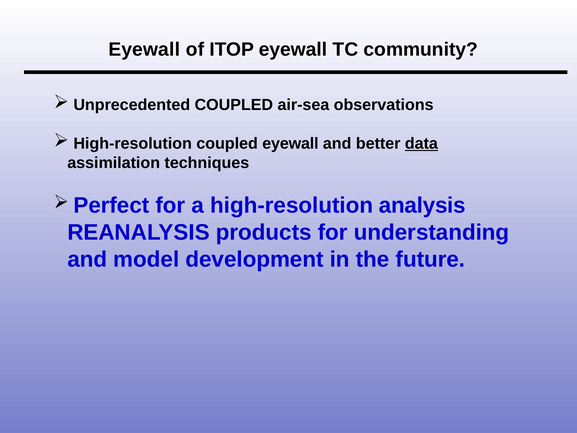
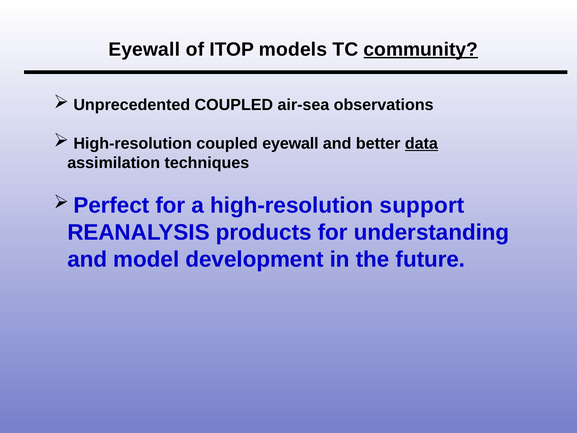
ITOP eyewall: eyewall -> models (293, 49)
community underline: none -> present (421, 49)
analysis: analysis -> support (422, 205)
